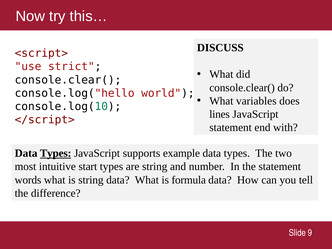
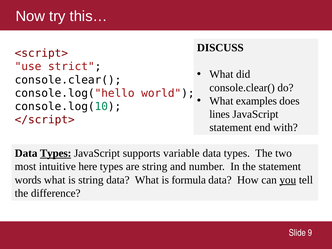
variables: variables -> examples (256, 101)
example: example -> variable (181, 153)
start: start -> here (88, 167)
you underline: none -> present (288, 180)
